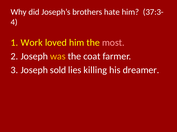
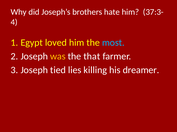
Work: Work -> Egypt (32, 43)
most colour: pink -> light blue (113, 43)
coat: coat -> that (92, 57)
sold: sold -> tied (58, 70)
